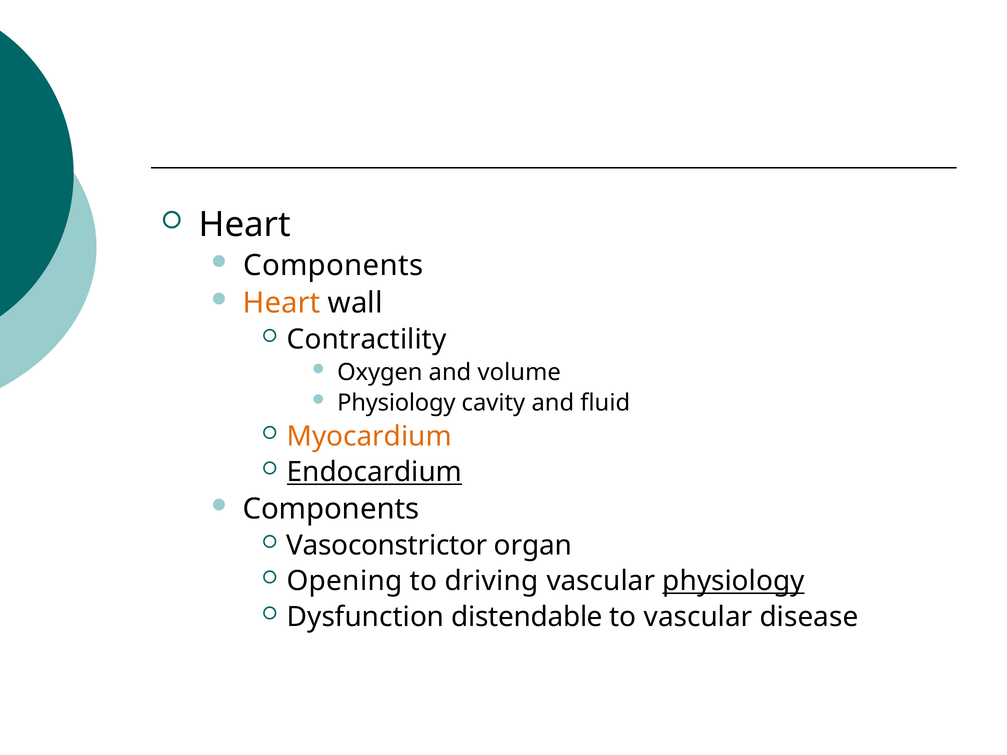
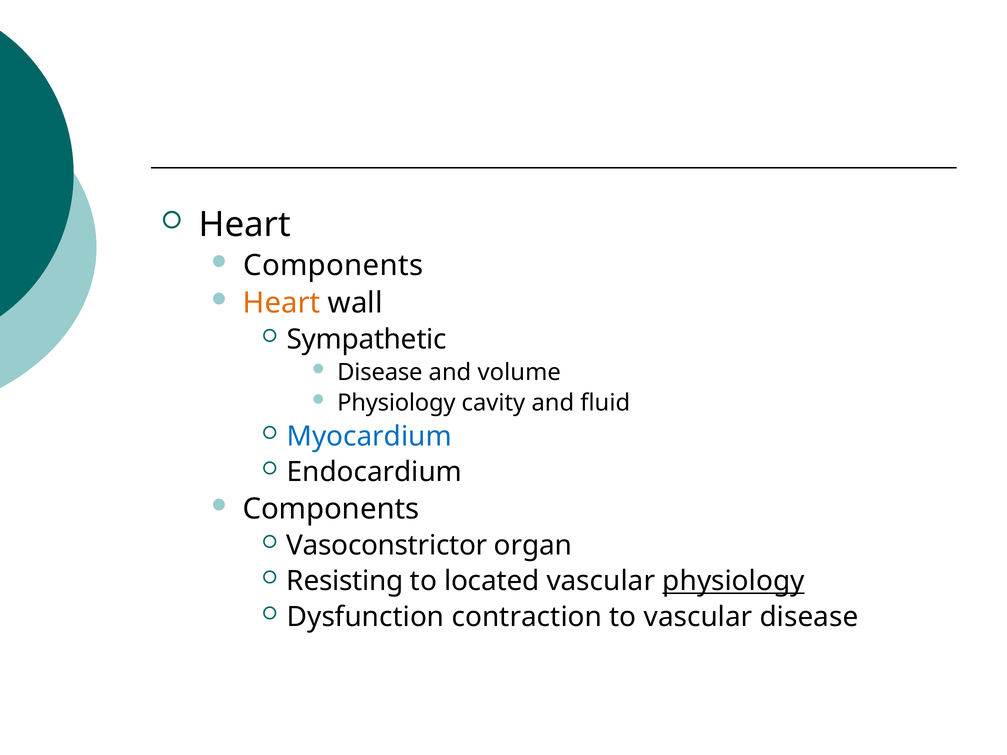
Contractility: Contractility -> Sympathetic (367, 340)
Oxygen: Oxygen -> Disease (380, 372)
Myocardium colour: orange -> blue (369, 436)
Endocardium underline: present -> none (374, 472)
Opening: Opening -> Resisting (345, 581)
driving: driving -> located (492, 581)
distendable: distendable -> contraction (527, 617)
